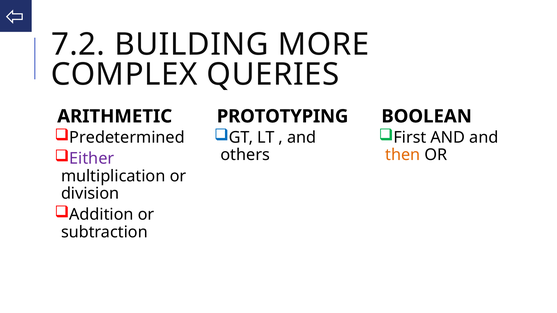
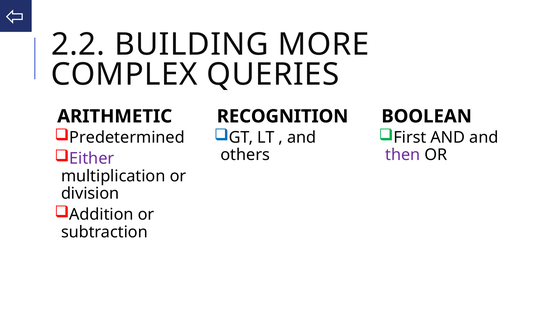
7.2: 7.2 -> 2.2 (78, 45)
PROTOTYPING: PROTOTYPING -> RECOGNITION (283, 116)
then colour: orange -> purple (403, 155)
